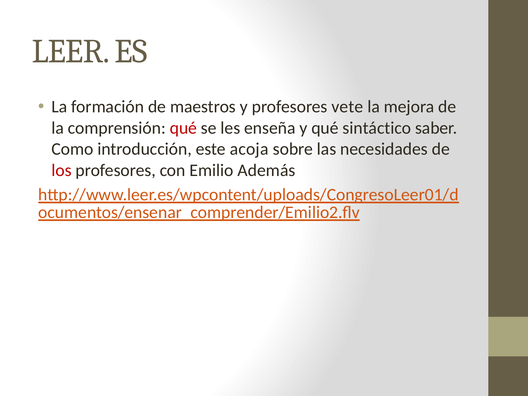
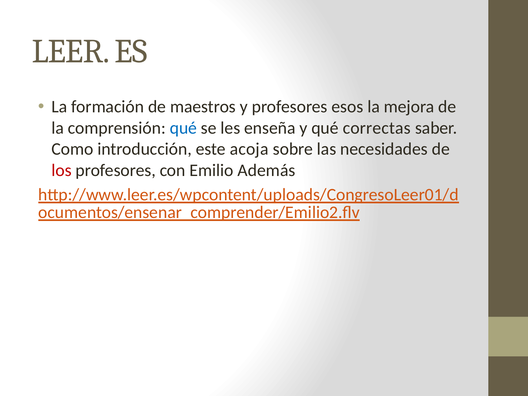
vete: vete -> esos (347, 107)
qué colour: red -> blue (183, 128)
sintáctico: sintáctico -> correctas (377, 128)
